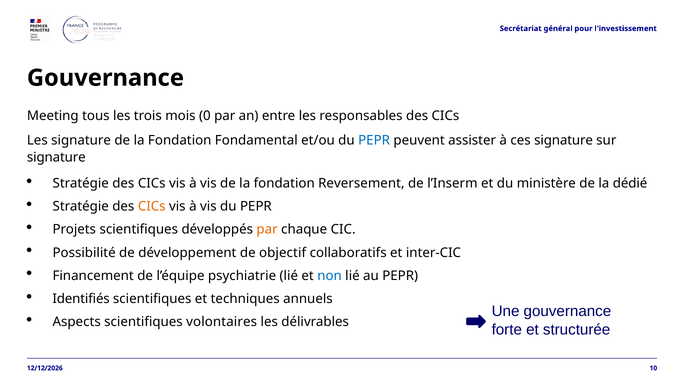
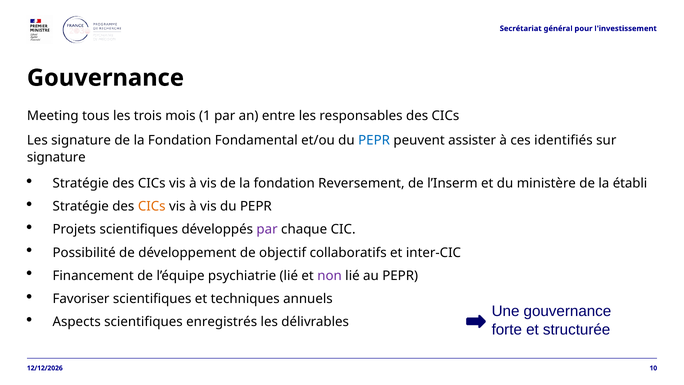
0: 0 -> 1 (205, 116)
ces signature: signature -> identifiés (563, 140)
dédié: dédié -> établi (630, 183)
par colour: orange -> purple (267, 229)
non colour: blue -> purple (330, 276)
Identifiés: Identifiés -> Favoriser (81, 299)
volontaires: volontaires -> enregistrés (222, 322)
